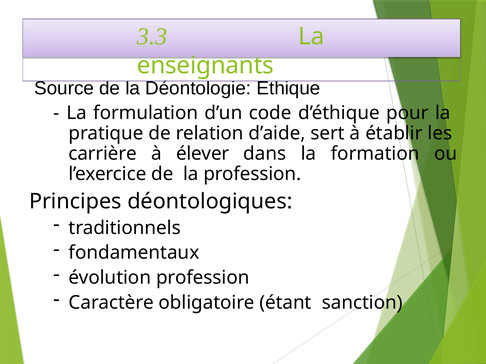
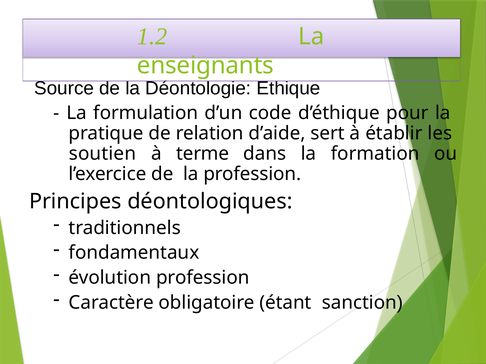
3.3: 3.3 -> 1.2 (152, 36)
carrière: carrière -> soutien (102, 154)
élever: élever -> terme (203, 154)
